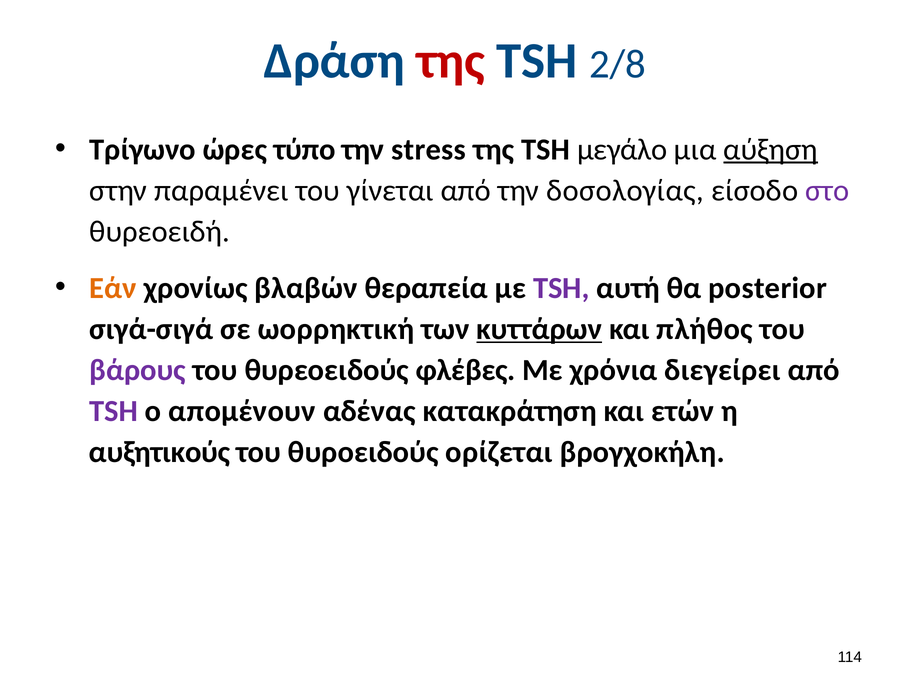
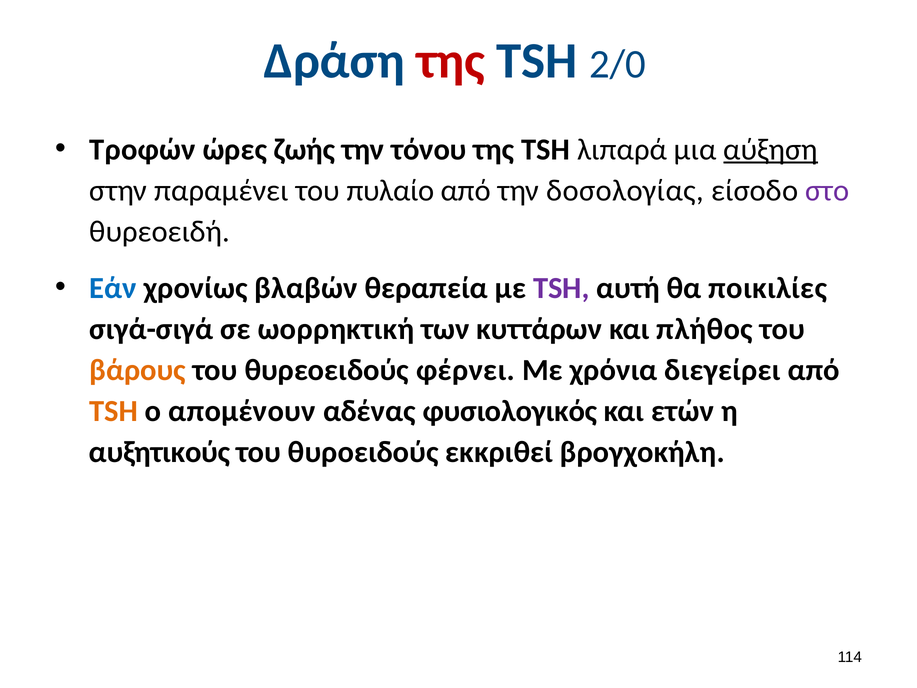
2/8: 2/8 -> 2/0 (618, 64)
Τρίγωνο: Τρίγωνο -> Τροφών (142, 149)
τύπο: τύπο -> ζωής (305, 149)
stress: stress -> τόνου (429, 149)
μεγάλο: μεγάλο -> λιπαρά (622, 149)
γίνεται: γίνεται -> πυλαίο (390, 190)
Εάν colour: orange -> blue (113, 288)
posterior: posterior -> ποικιλίες (768, 288)
κυττάρων underline: present -> none (539, 329)
βάρους colour: purple -> orange (138, 370)
φλέβες: φλέβες -> φέρνει (465, 370)
TSH colour: purple -> orange (114, 411)
κατακράτηση: κατακράτηση -> φυσιολογικός (510, 411)
ορίζεται: ορίζεται -> εκκριθεί (499, 452)
